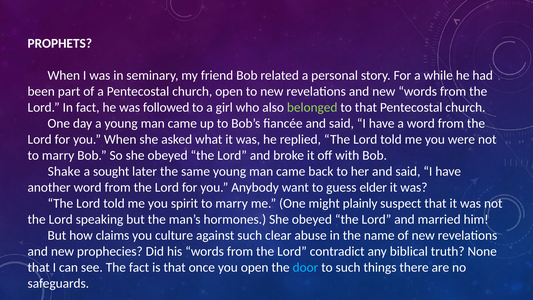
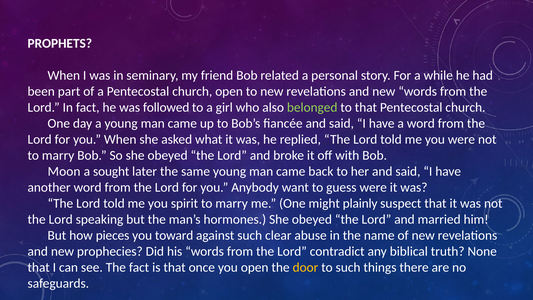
Shake: Shake -> Moon (64, 171)
guess elder: elder -> were (373, 187)
claims: claims -> pieces (113, 235)
culture: culture -> toward (174, 235)
door colour: light blue -> yellow (305, 267)
